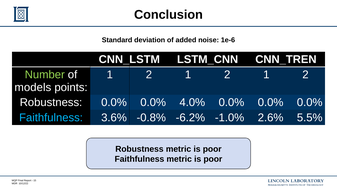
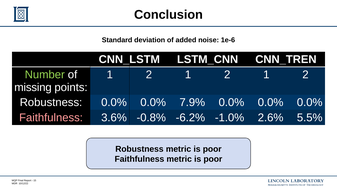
models: models -> missing (33, 87)
4.0%: 4.0% -> 7.9% (192, 102)
Faithfulness colour: light blue -> pink (51, 117)
